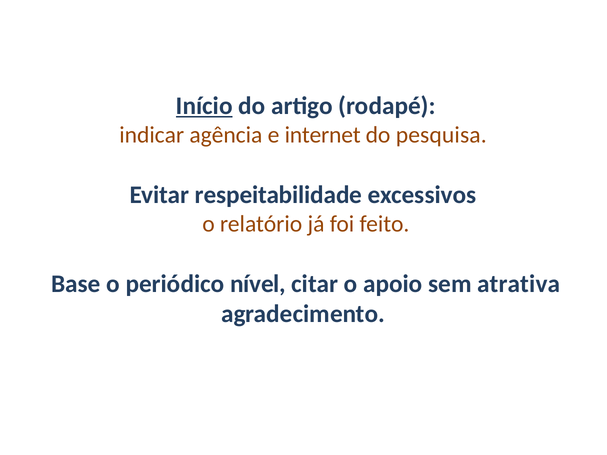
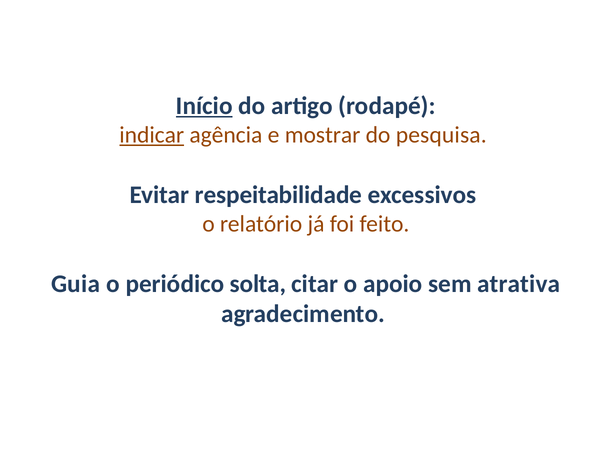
indicar underline: none -> present (152, 135)
internet: internet -> mostrar (323, 135)
Base: Base -> Guia (76, 284)
nível: nível -> solta (258, 284)
